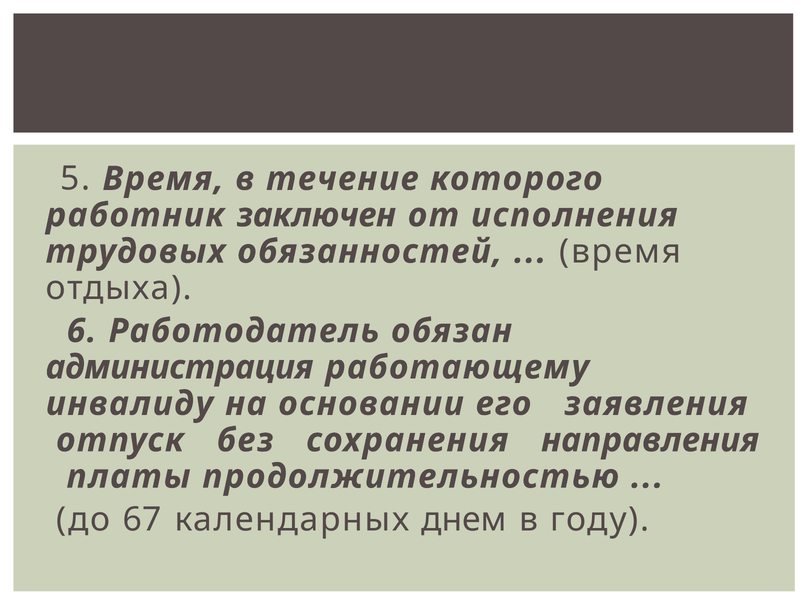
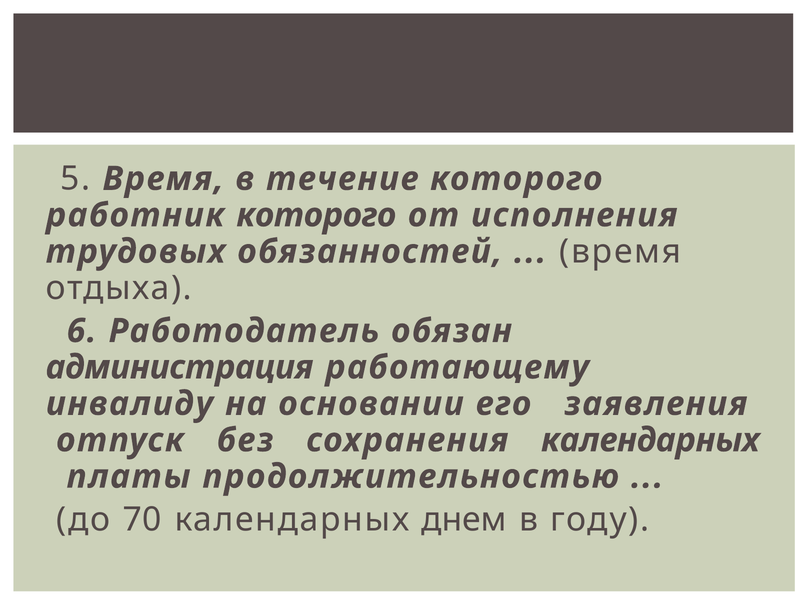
работник заключен: заключен -> которого (316, 215)
сохранения направления: направления -> календарных (650, 440)
67: 67 -> 70 (142, 519)
